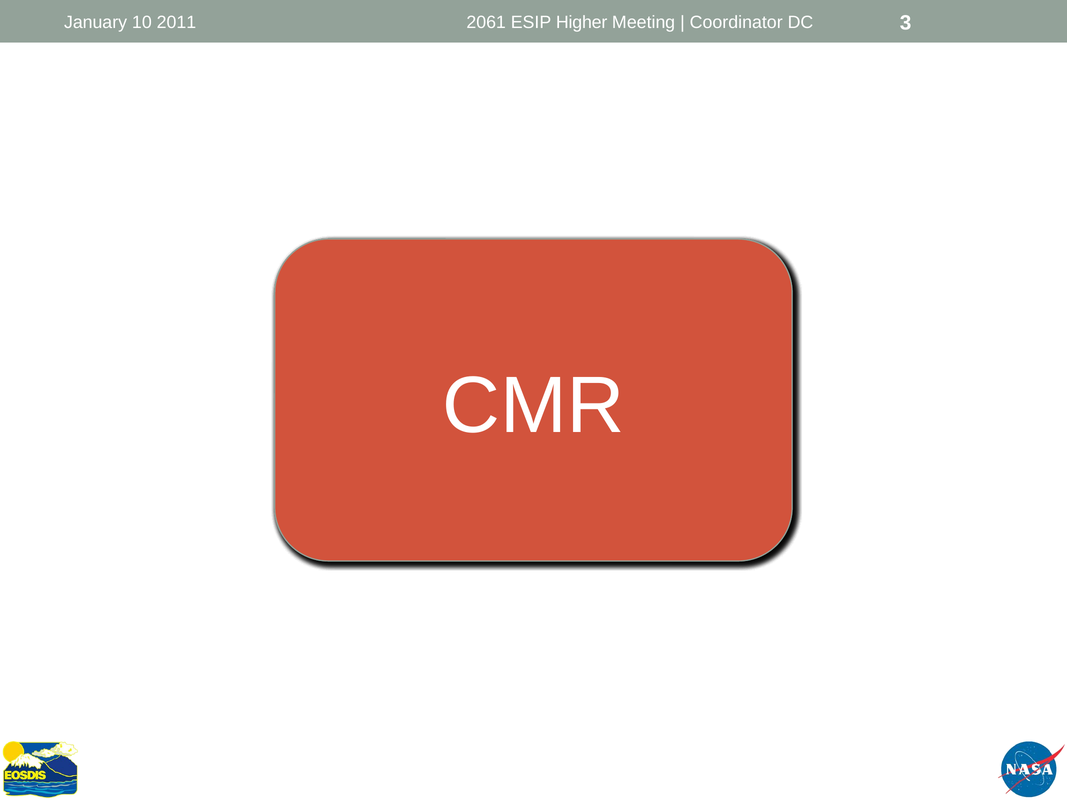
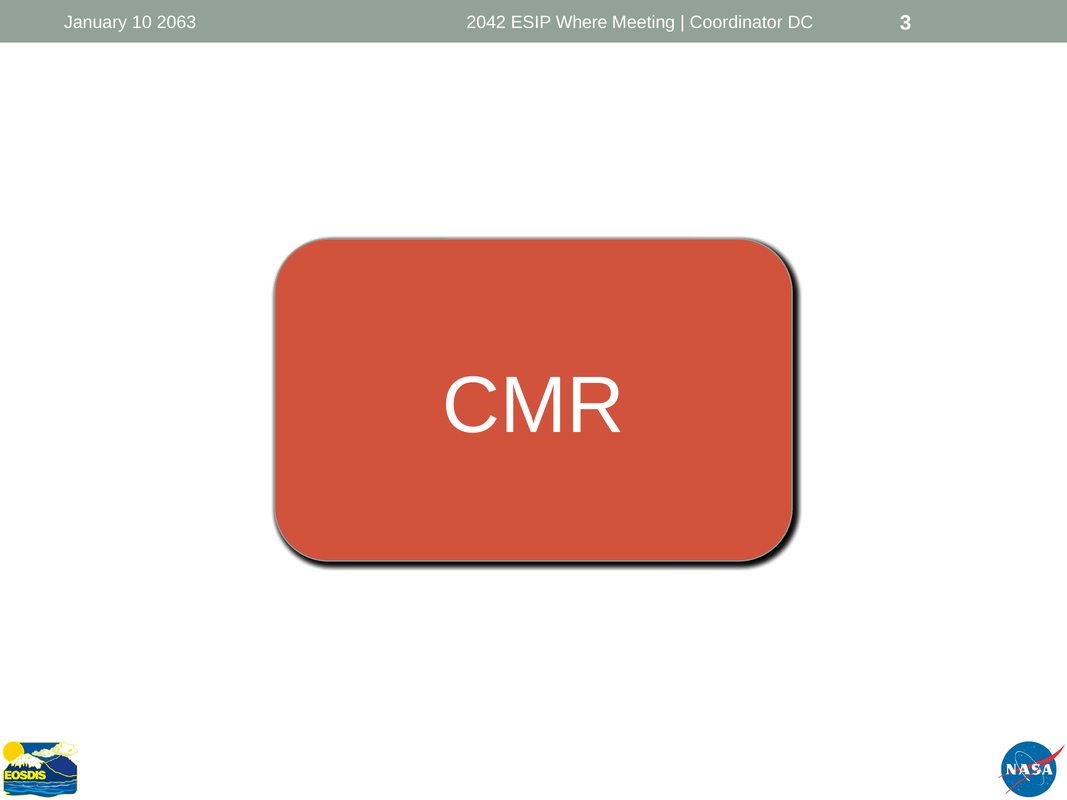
2011: 2011 -> 2063 (176, 23)
2061: 2061 -> 2042 (486, 23)
Higher: Higher -> Where (582, 23)
